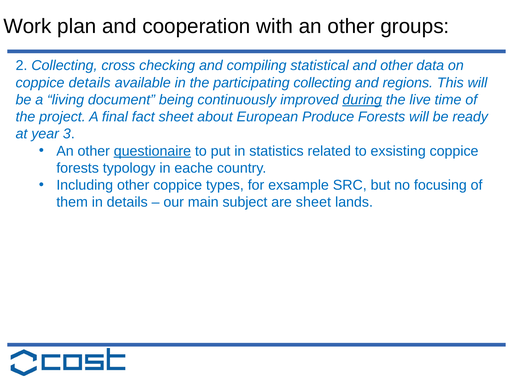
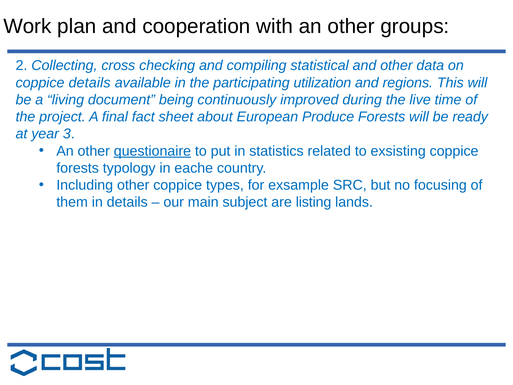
participating collecting: collecting -> utilization (322, 83)
during underline: present -> none (362, 100)
are sheet: sheet -> listing (314, 202)
